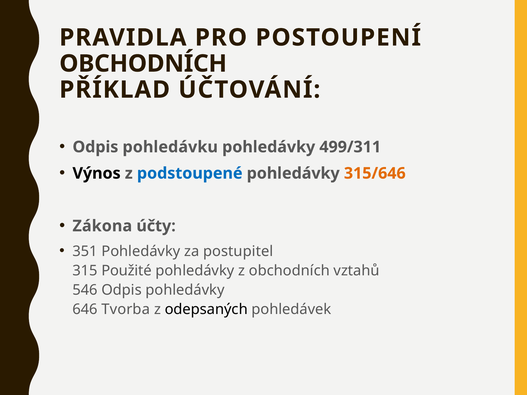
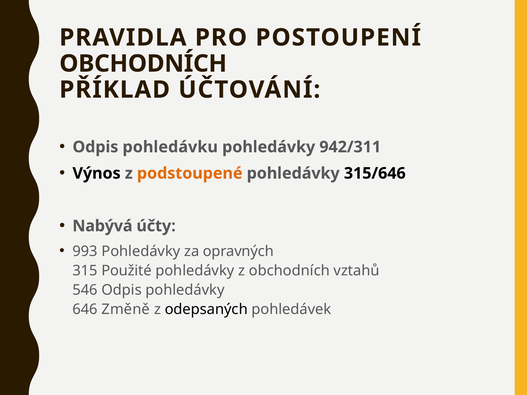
499/311: 499/311 -> 942/311 (350, 147)
podstoupené colour: blue -> orange (190, 173)
315/646 colour: orange -> black (375, 173)
Zákona: Zákona -> Nabývá (102, 226)
351: 351 -> 993 (85, 251)
postupitel: postupitel -> opravných (238, 251)
Tvorba: Tvorba -> Změně (126, 309)
